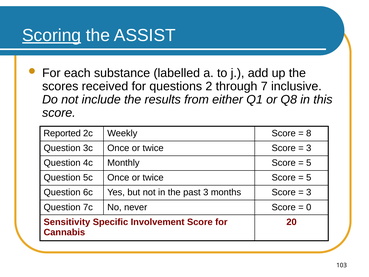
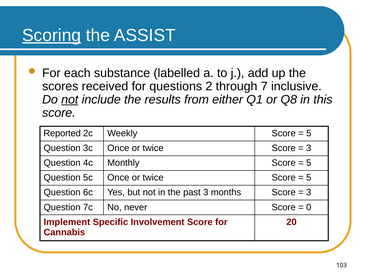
not underline: none -> present (70, 100)
8: 8 -> 5 (309, 133)
Sensitivity: Sensitivity -> Implement (67, 222)
